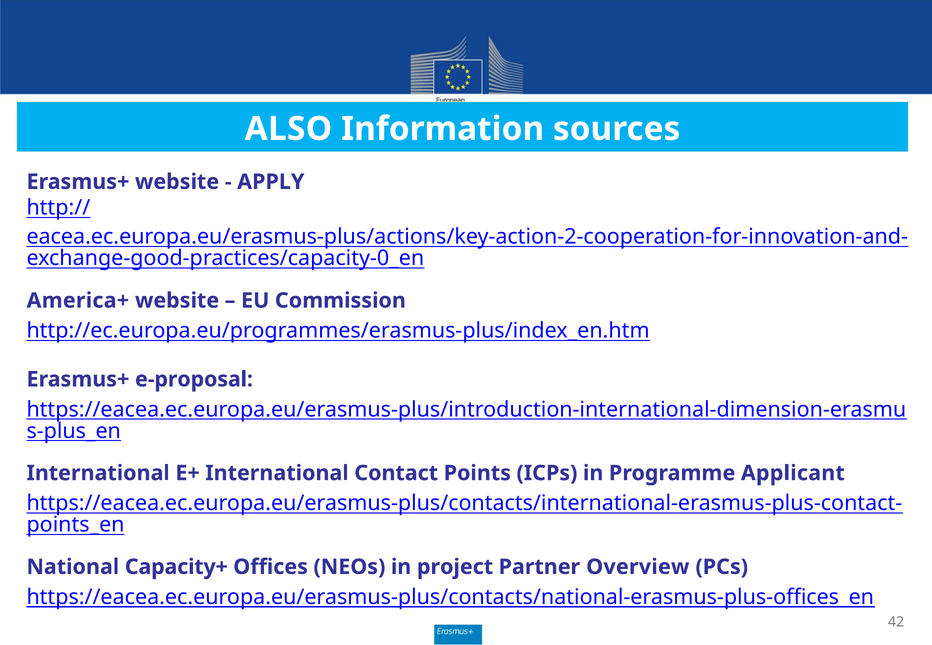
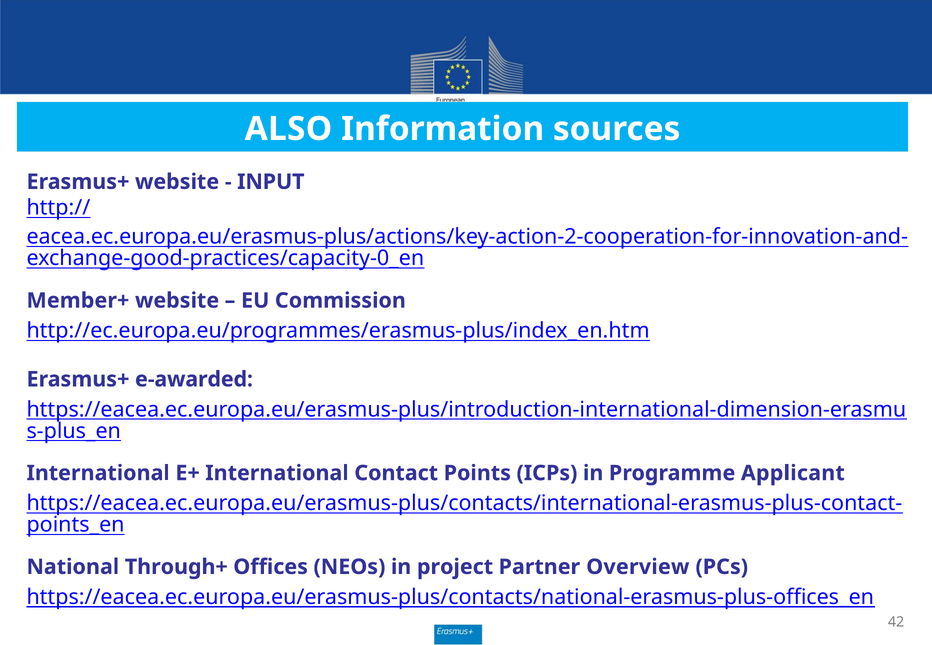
APPLY: APPLY -> INPUT (271, 182)
America+: America+ -> Member+ (78, 301)
e-proposal: e-proposal -> e-awarded (194, 379)
Capacity+: Capacity+ -> Through+ (176, 567)
